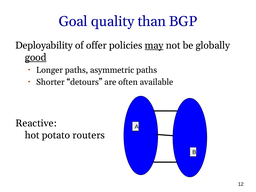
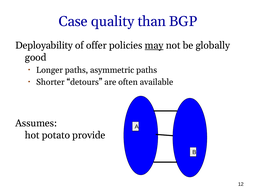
Goal: Goal -> Case (73, 21)
good underline: present -> none (36, 57)
Reactive: Reactive -> Assumes (36, 123)
routers: routers -> provide (89, 135)
